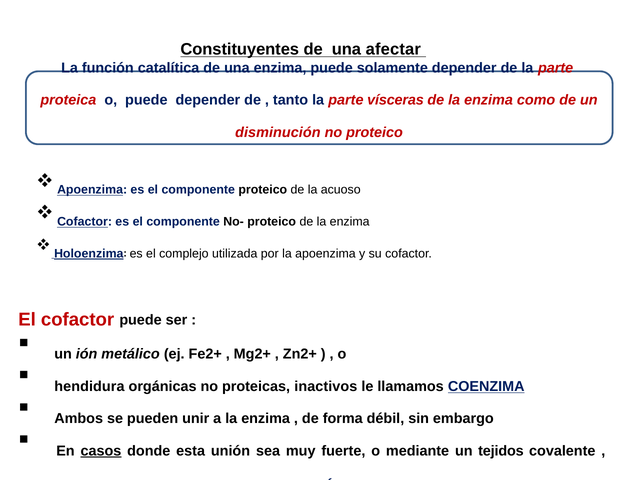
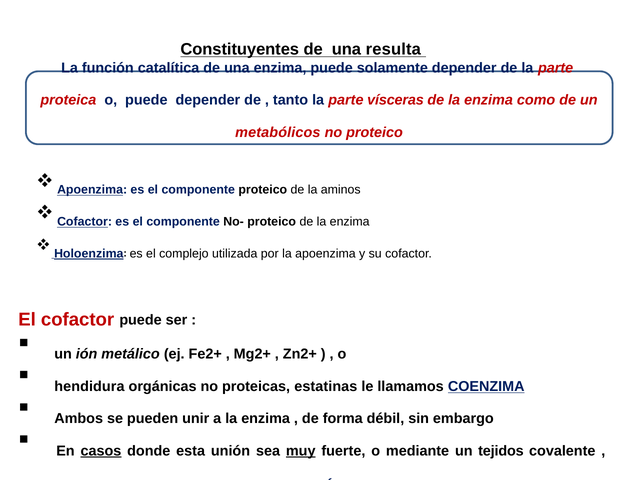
afectar: afectar -> resulta (393, 50)
disminución: disminución -> metabólicos (278, 132)
acuoso: acuoso -> aminos (341, 190)
inactivos: inactivos -> estatinas (326, 386)
muy underline: none -> present (301, 451)
